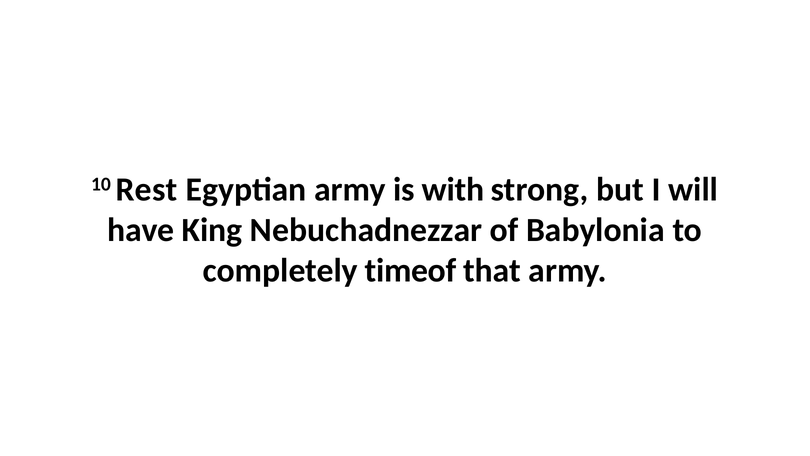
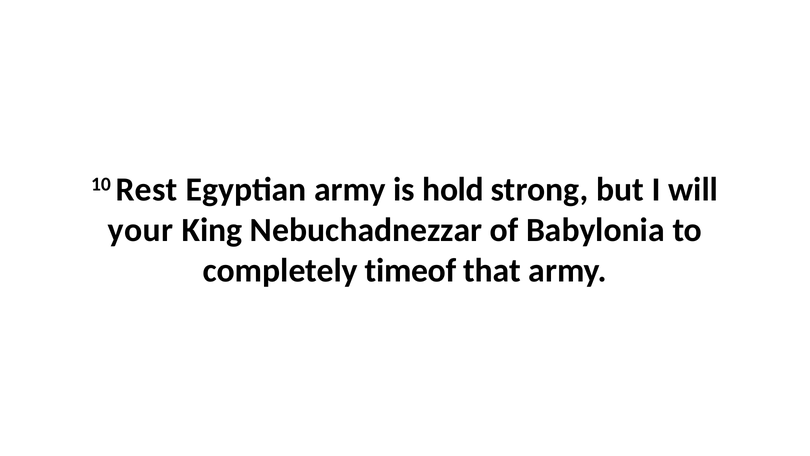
with: with -> hold (453, 190)
have: have -> your (140, 230)
